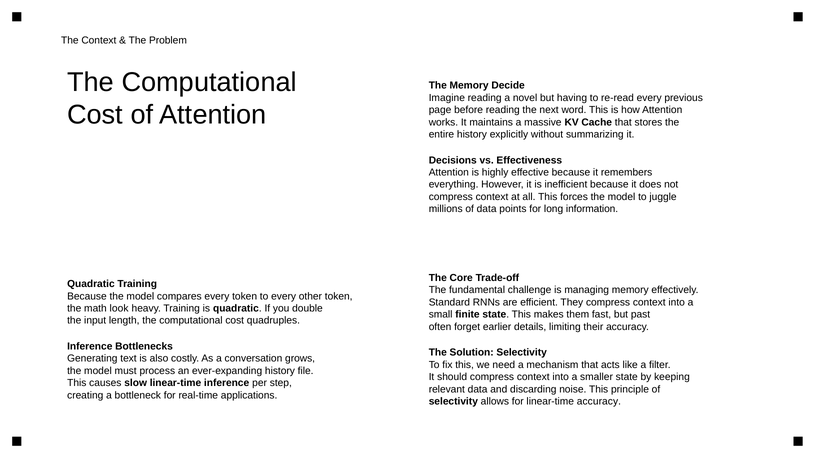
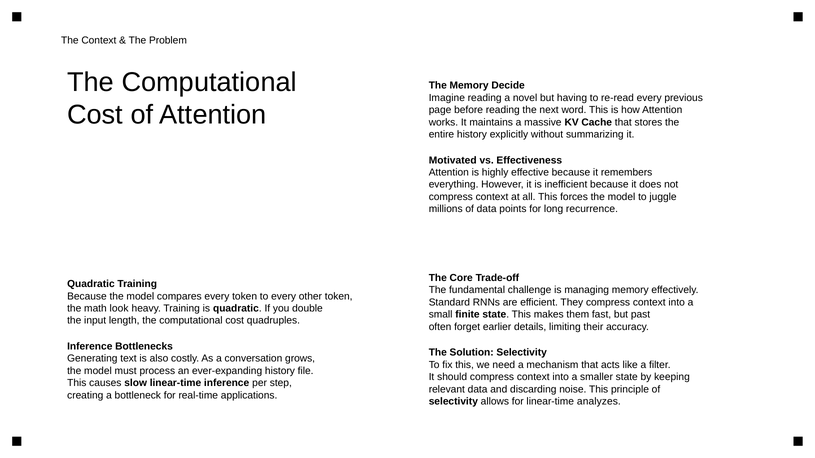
Decisions: Decisions -> Motivated (453, 160)
information: information -> recurrence (592, 209)
linear-time accuracy: accuracy -> analyzes (599, 402)
